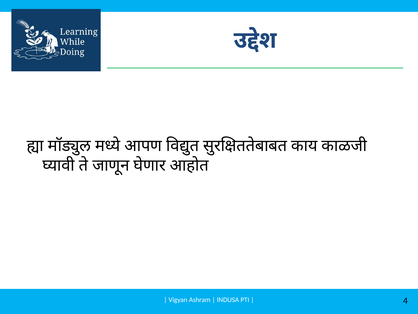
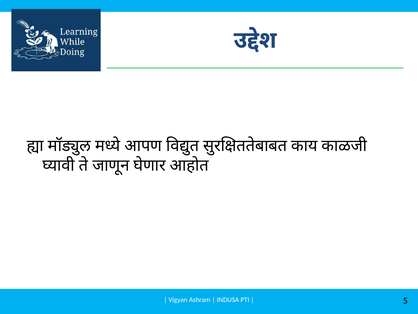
4: 4 -> 5 (405, 300)
